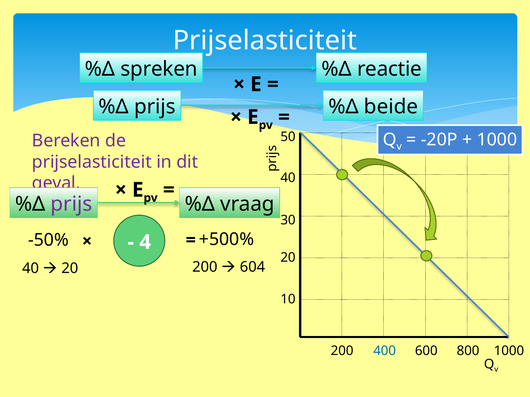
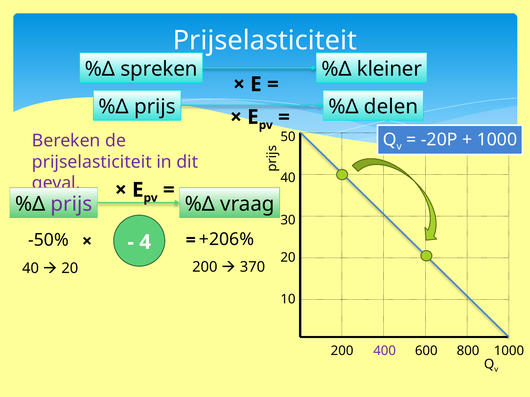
reactie: reactie -> kleiner (389, 69)
beide: beide -> delen (391, 107)
+500%: +500% -> +206% (227, 240)
604: 604 -> 370 (252, 267)
400 colour: blue -> purple (385, 351)
